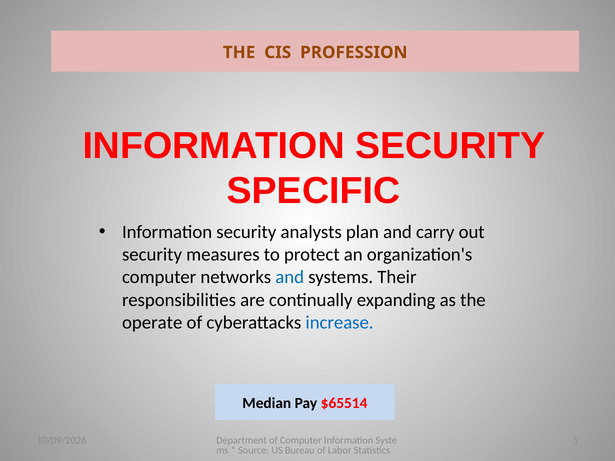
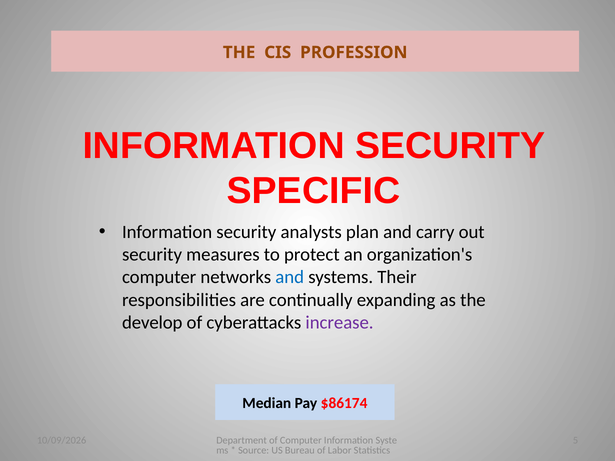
operate: operate -> develop (152, 323)
increase colour: blue -> purple (340, 323)
$65514: $65514 -> $86174 (344, 403)
